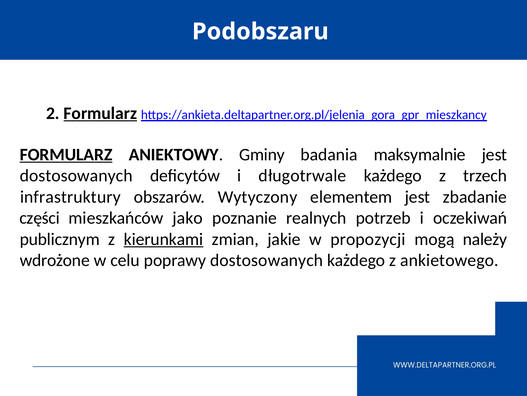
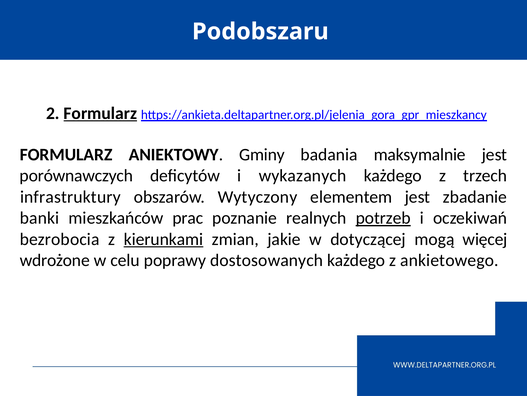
FORMULARZ underline: present -> none (66, 154)
dostosowanych: dostosowanych -> porównawczych (76, 175)
długotrwale: długotrwale -> wykazanych (302, 175)
części: części -> banki (39, 218)
jako: jako -> prac (188, 218)
potrzeb underline: none -> present (383, 218)
publicznym: publicznym -> bezrobocia (60, 239)
propozycji: propozycji -> dotyczącej (368, 239)
należy: należy -> więcej (485, 239)
